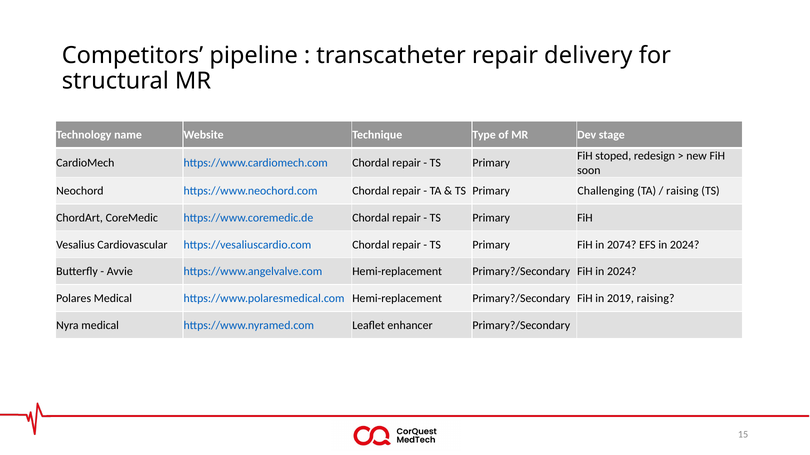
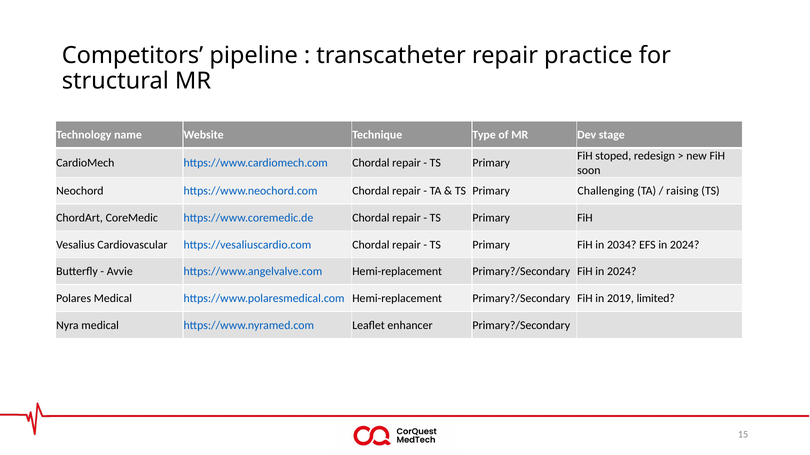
delivery: delivery -> practice (588, 55)
2074: 2074 -> 2034 (622, 245)
2019 raising: raising -> limited (656, 299)
